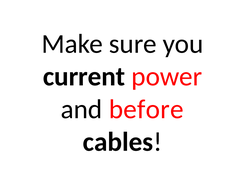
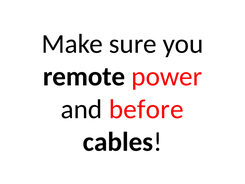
current: current -> remote (84, 76)
